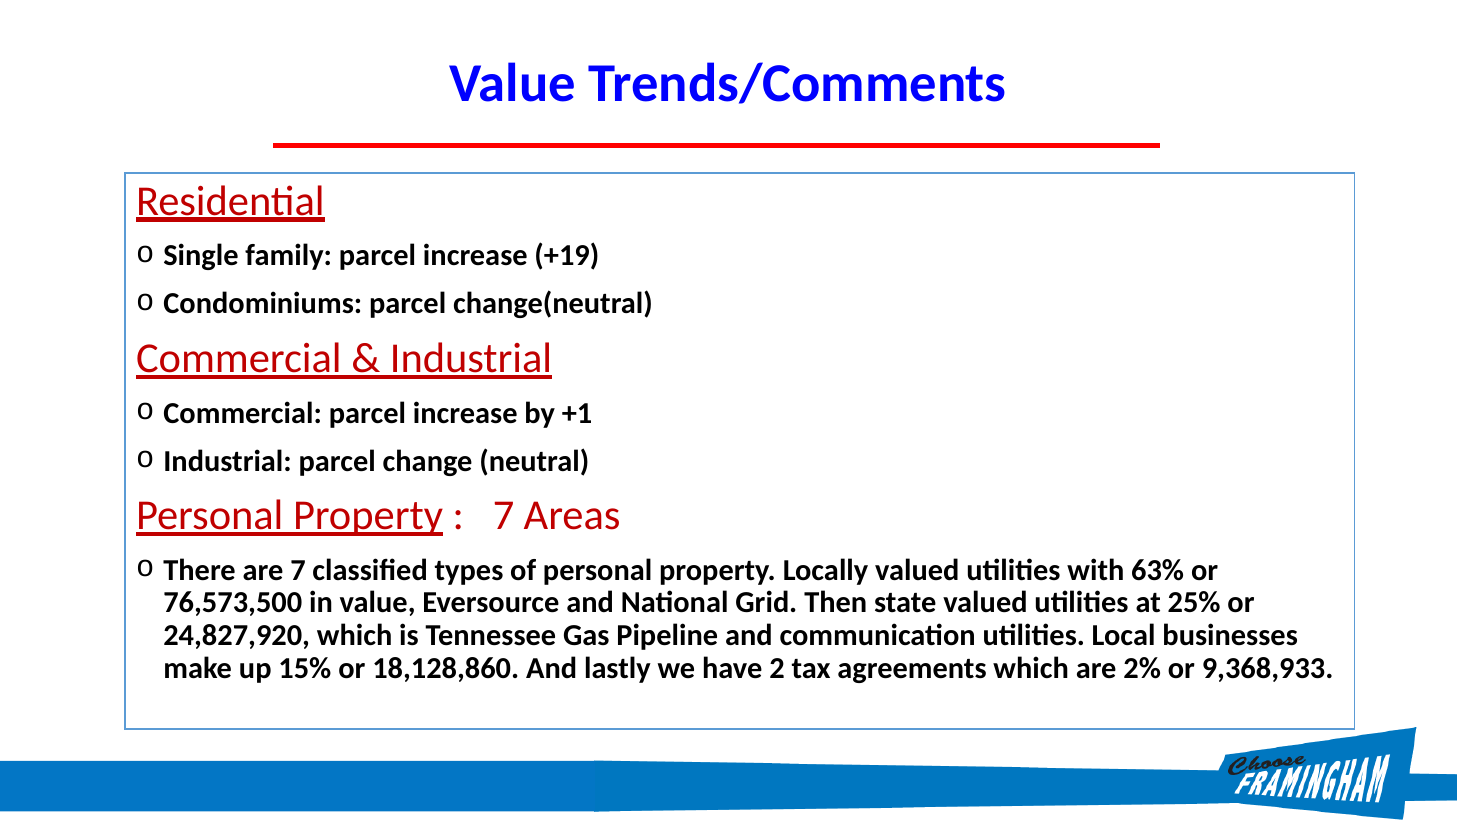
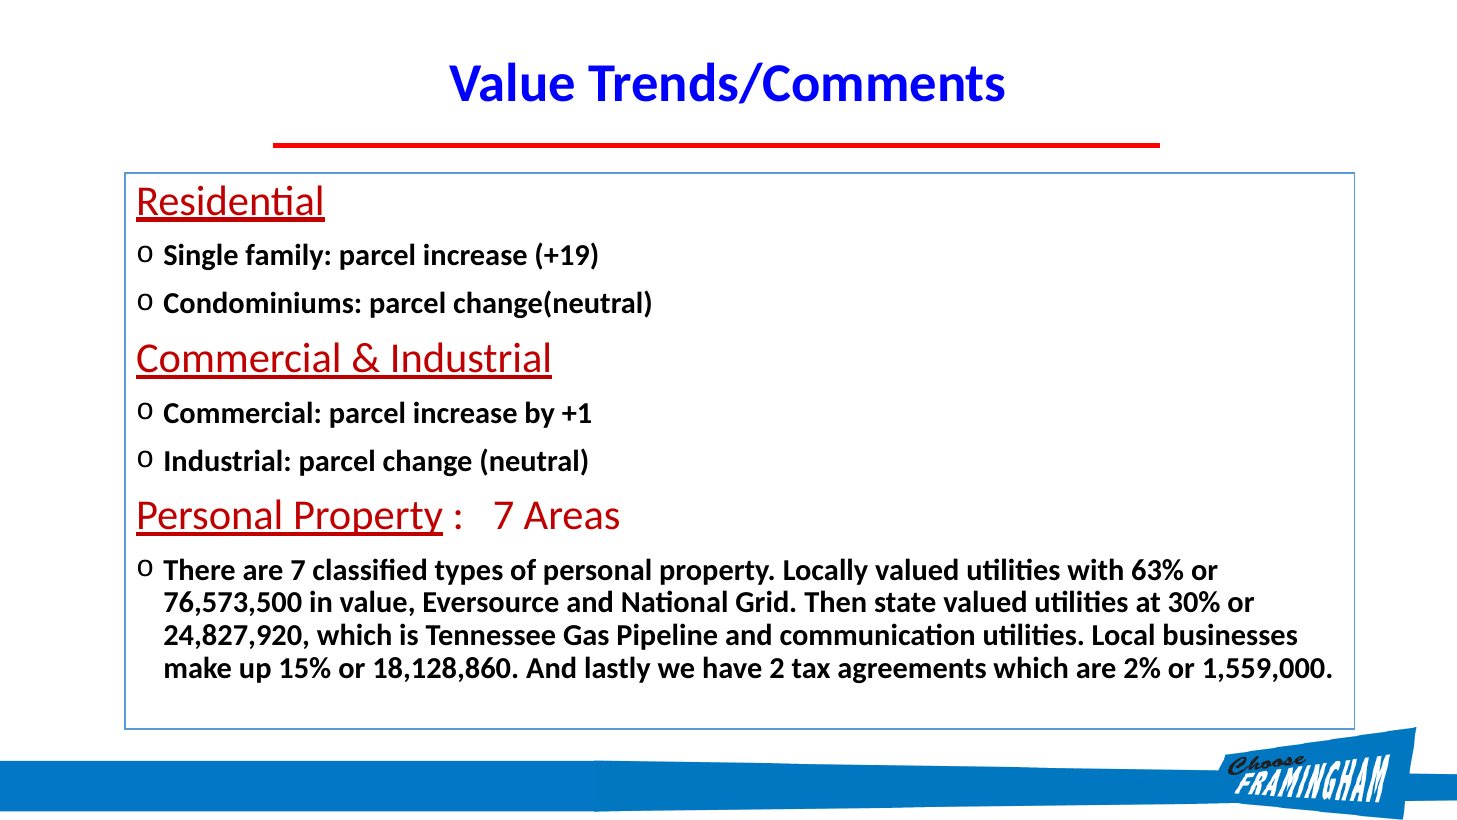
25%: 25% -> 30% (1194, 603)
9,368,933: 9,368,933 -> 1,559,000 (1268, 668)
